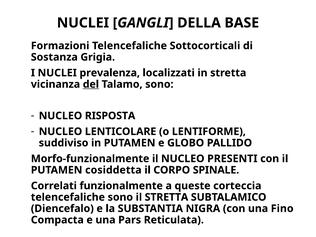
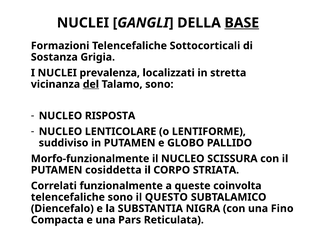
BASE underline: none -> present (242, 23)
PRESENTI: PRESENTI -> SCISSURA (232, 159)
SPINALE: SPINALE -> STRIATA (216, 170)
corteccia: corteccia -> coinvolta (237, 186)
il STRETTA: STRETTA -> QUESTO (166, 197)
